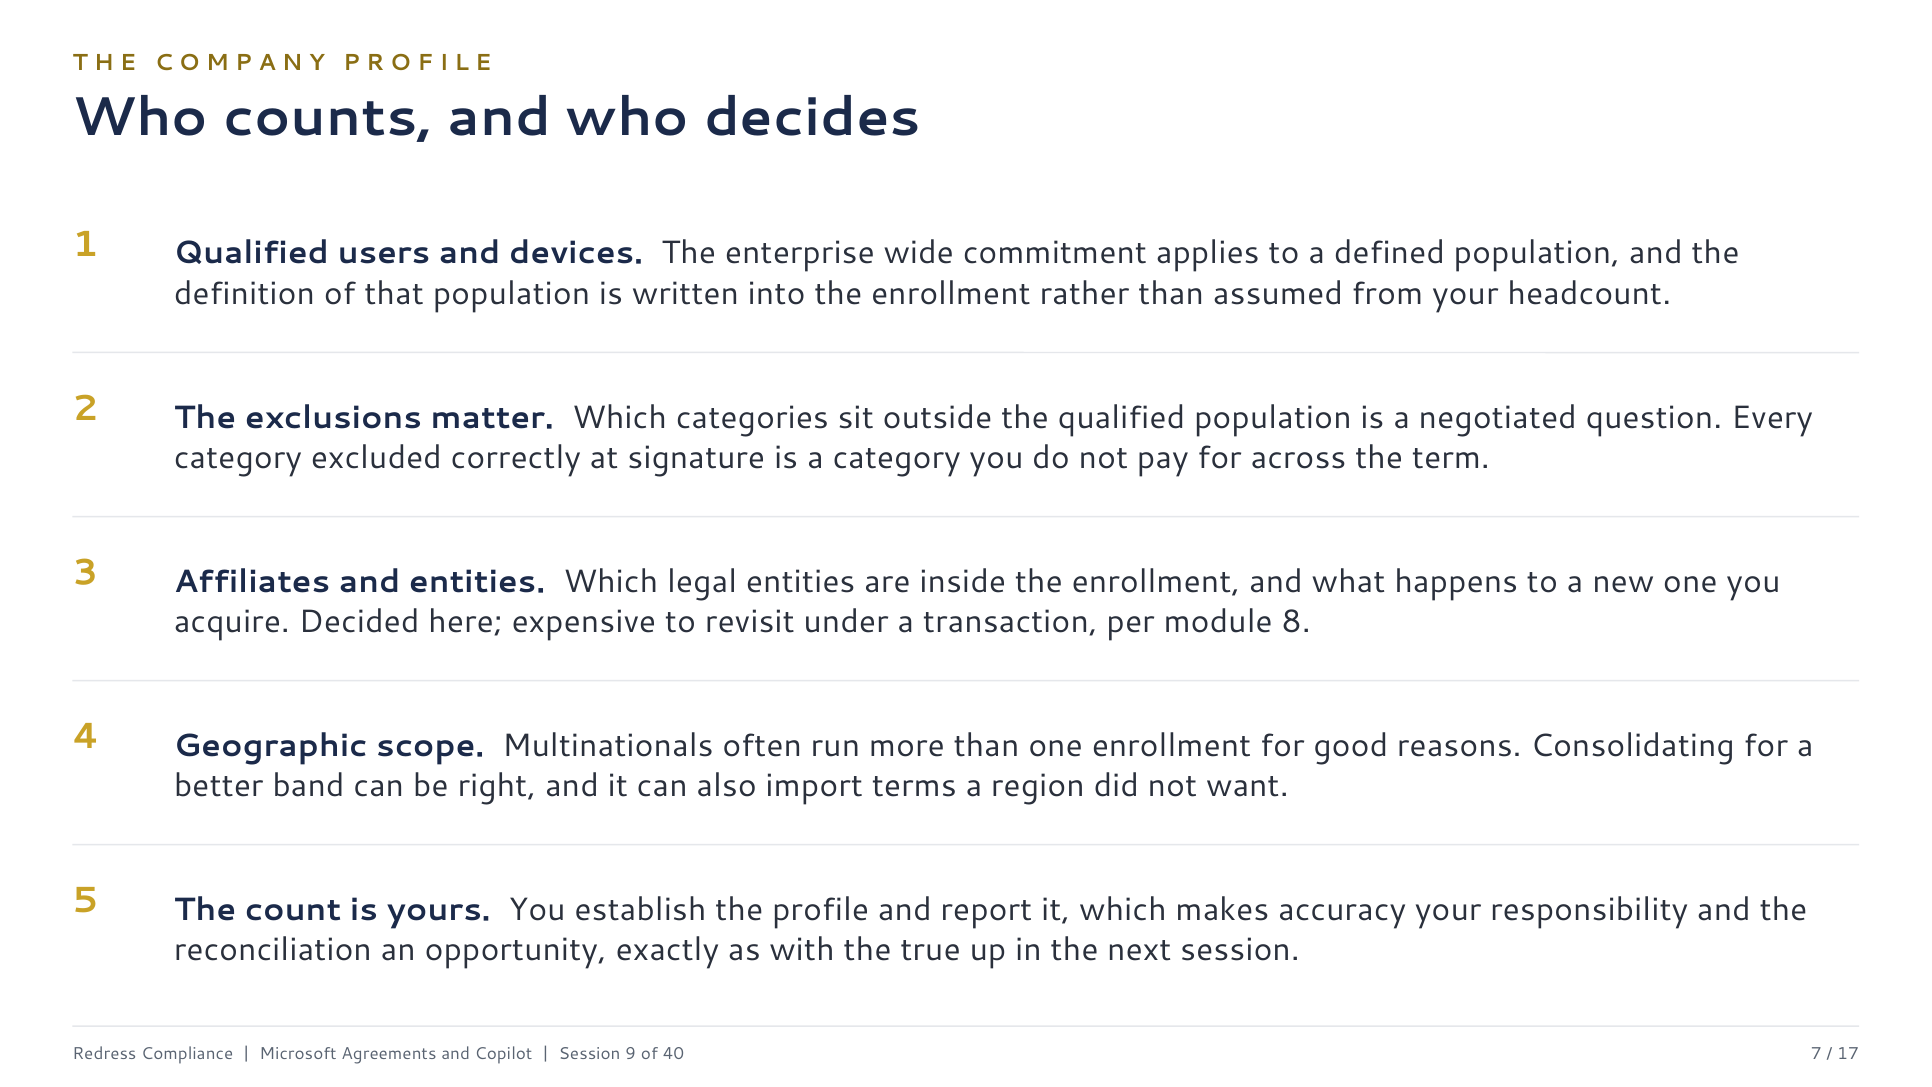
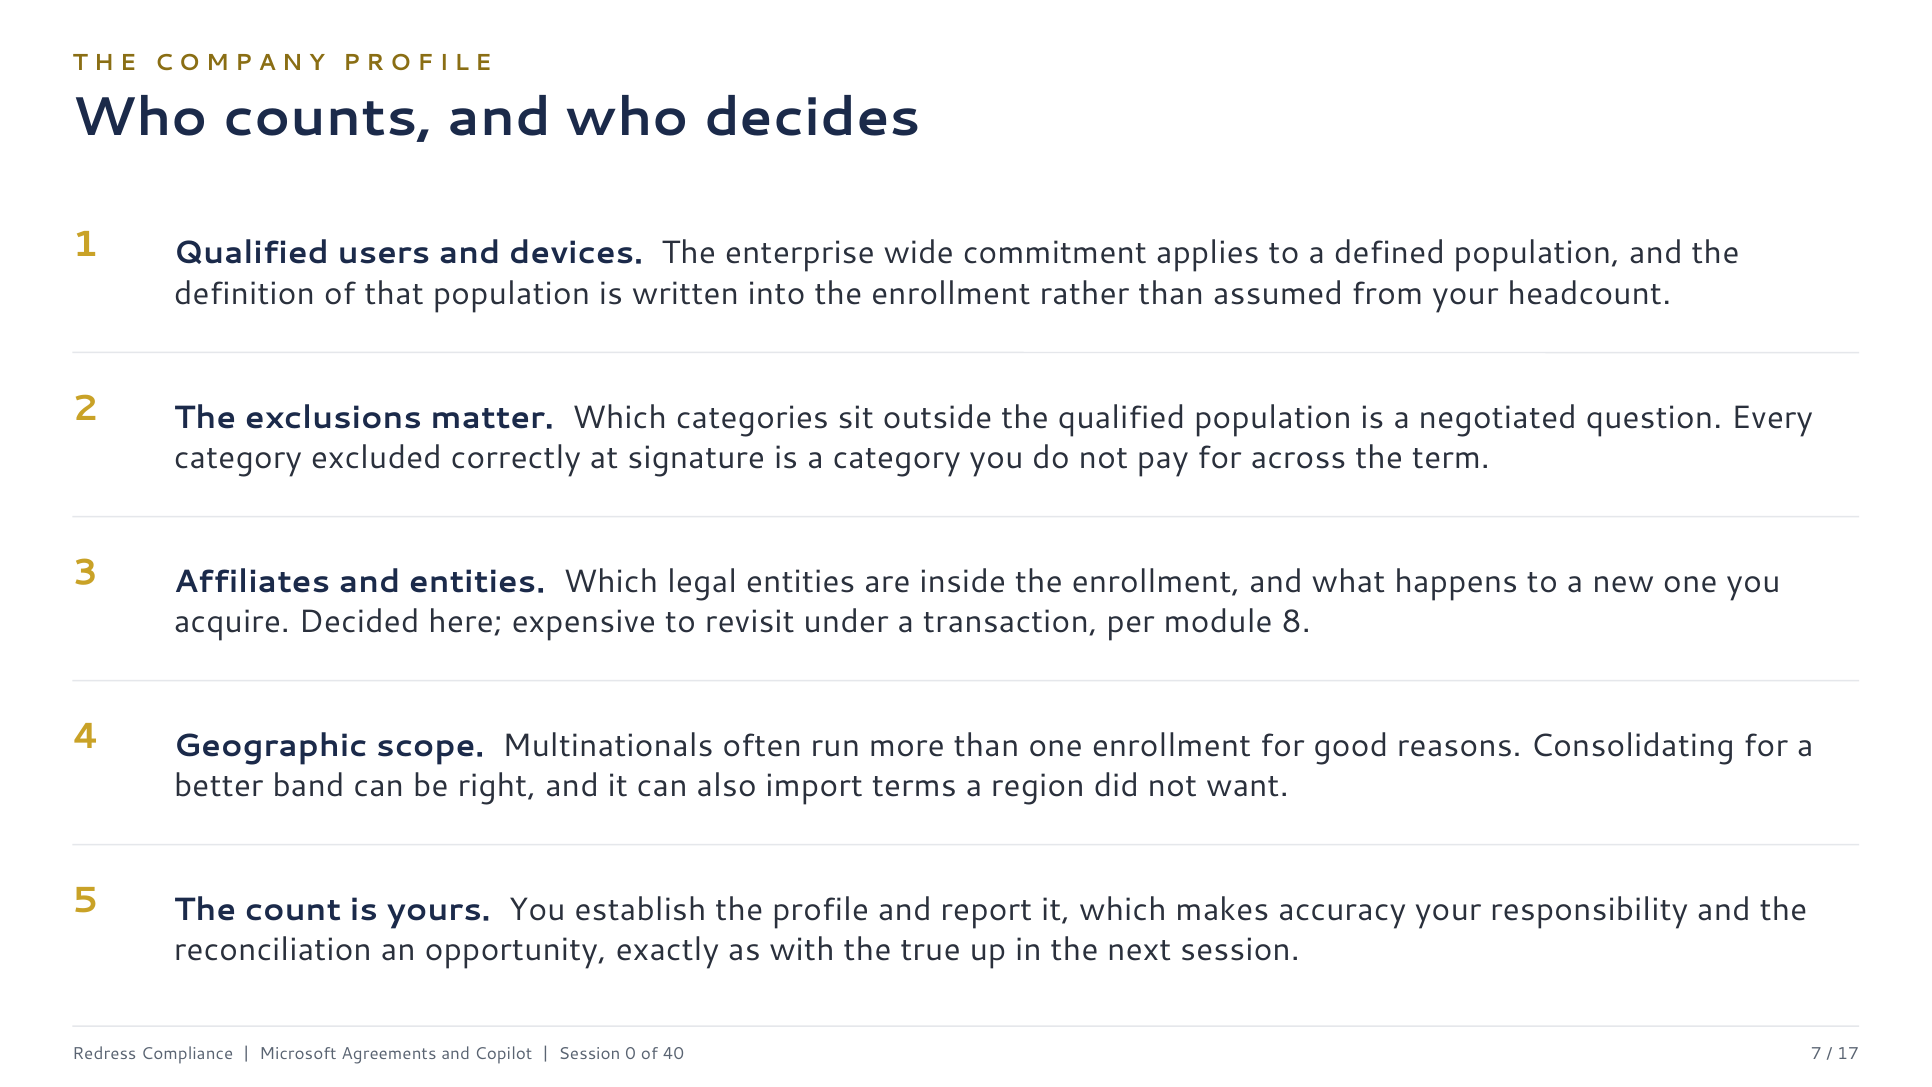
9: 9 -> 0 (631, 1053)
